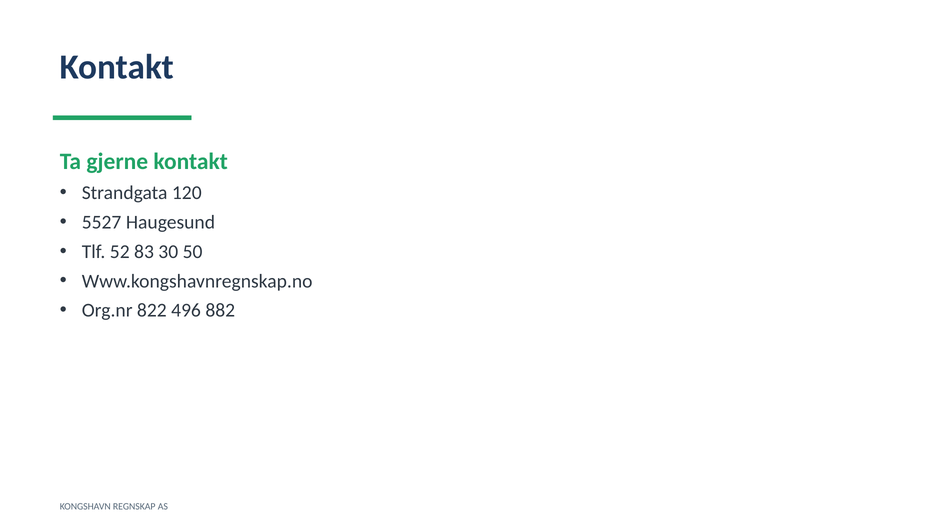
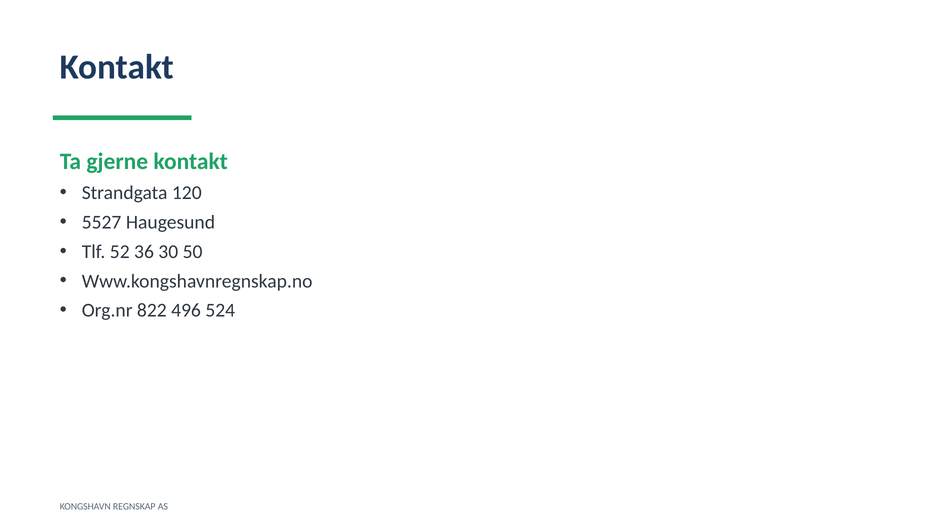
83: 83 -> 36 (144, 252)
882: 882 -> 524 (220, 311)
